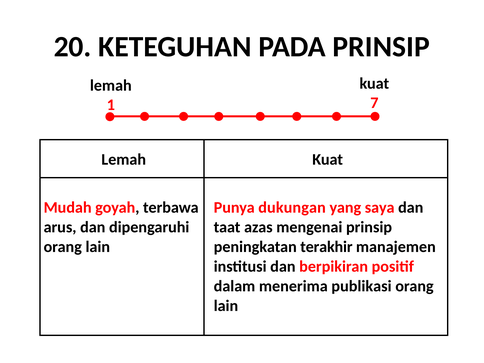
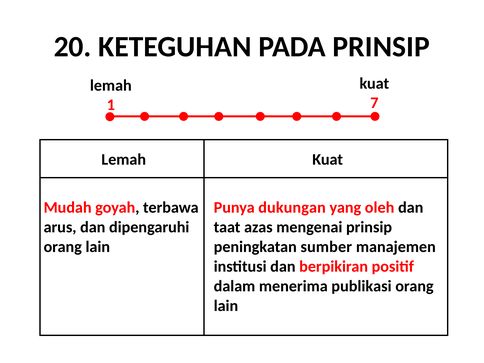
saya: saya -> oleh (380, 207)
terakhir: terakhir -> sumber (326, 247)
